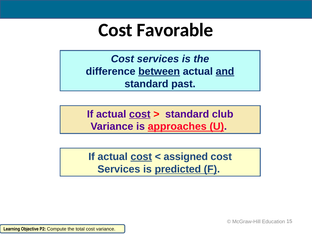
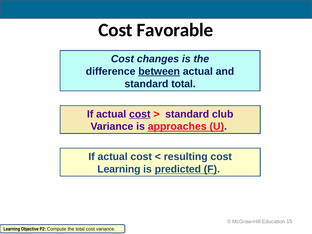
services: services -> changes (158, 59)
and underline: present -> none (225, 71)
standard past: past -> total (183, 84)
cost underline: present -> none (141, 157)
assigned: assigned -> resulting (186, 157)
Services: Services -> Learning (119, 169)
